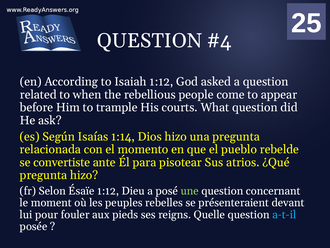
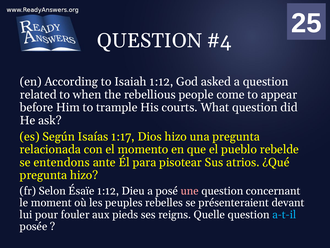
1:14: 1:14 -> 1:17 (123, 136)
convertiste: convertiste -> entendons (62, 162)
une colour: light green -> pink (190, 190)
